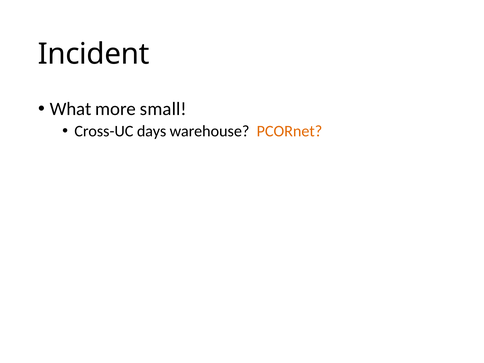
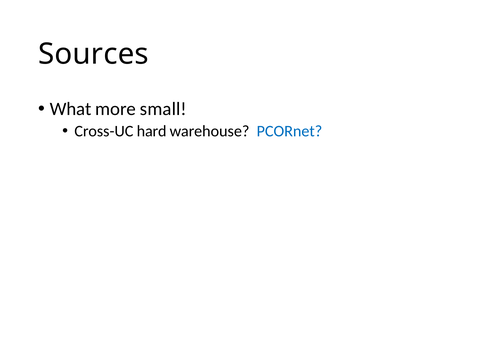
Incident: Incident -> Sources (93, 54)
days: days -> hard (152, 131)
PCORnet colour: orange -> blue (289, 131)
